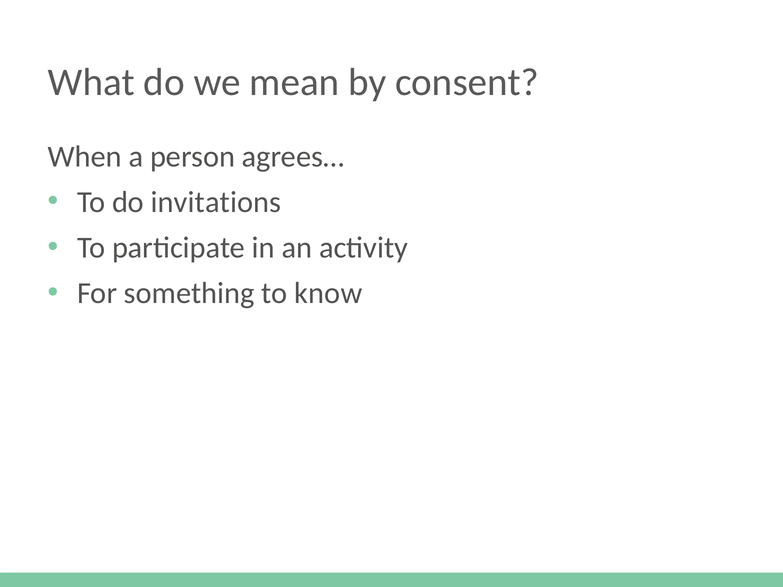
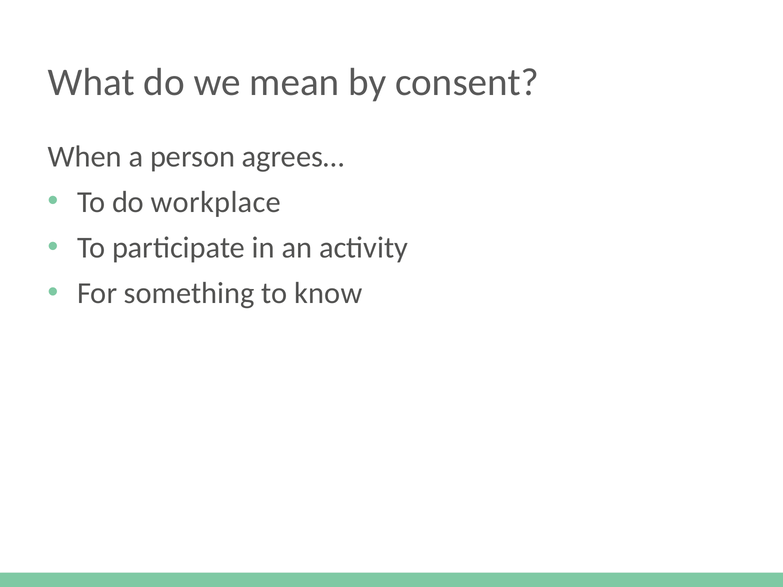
invitations: invitations -> workplace (216, 202)
